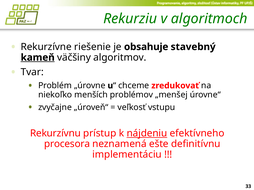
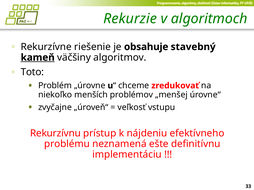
Rekurziu: Rekurziu -> Rekurzie (130, 19)
Tvar: Tvar -> Toto (32, 72)
nájdeniu underline: present -> none (147, 134)
procesora: procesora -> problému (67, 144)
